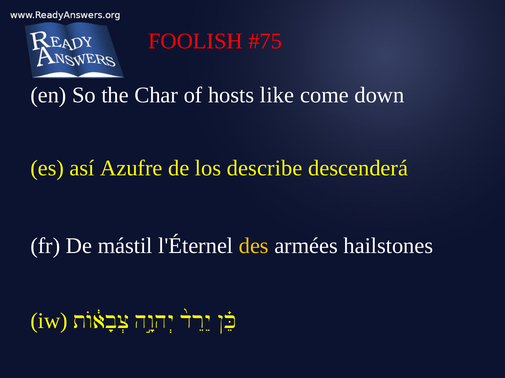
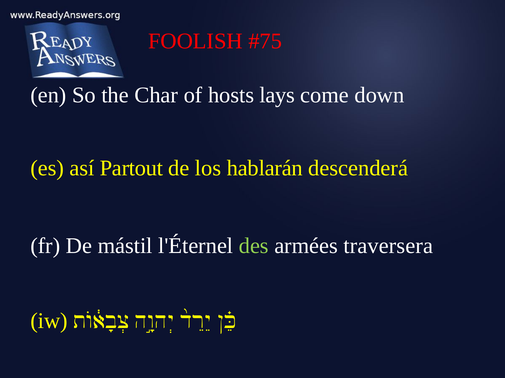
like: like -> lays (277, 95)
Azufre: Azufre -> Partout (131, 169)
describe: describe -> hablarán (265, 169)
des colour: yellow -> light green (254, 246)
hailstones: hailstones -> traversera (388, 246)
